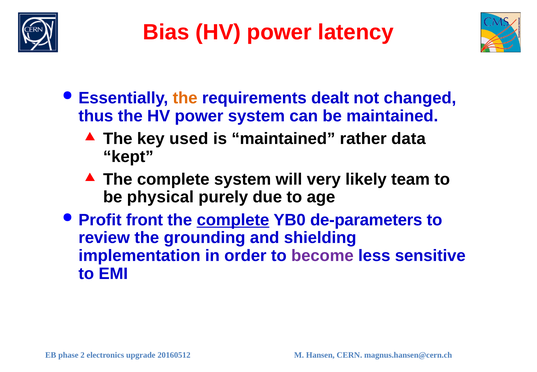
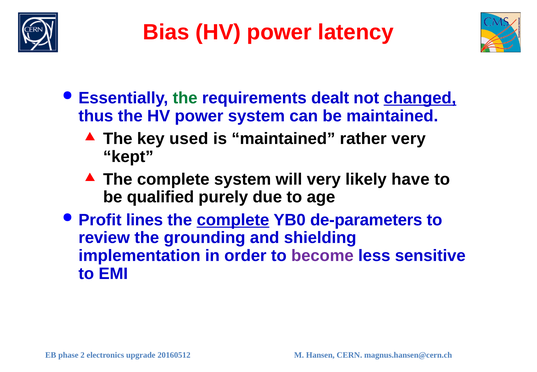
the colour: orange -> green (185, 98)
changed underline: none -> present (420, 98)
rather data: data -> very (409, 139)
team: team -> have (410, 179)
physical: physical -> qualified (160, 197)
front: front -> lines (145, 220)
